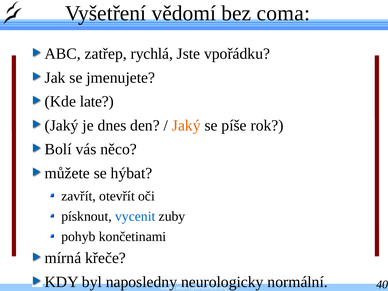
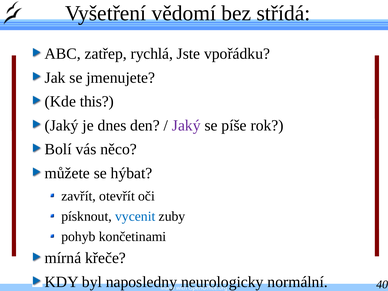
coma: coma -> střídá (283, 13)
late: late -> this (97, 102)
Jaký colour: orange -> purple (186, 125)
